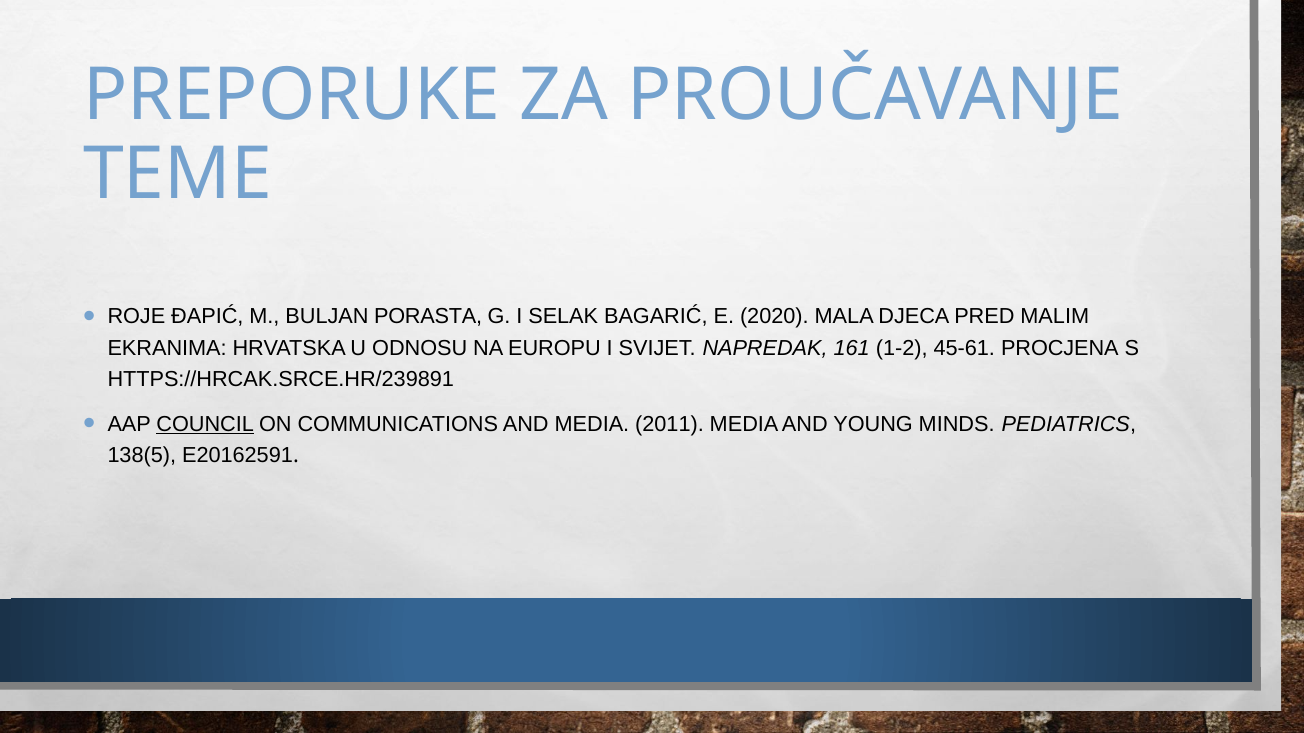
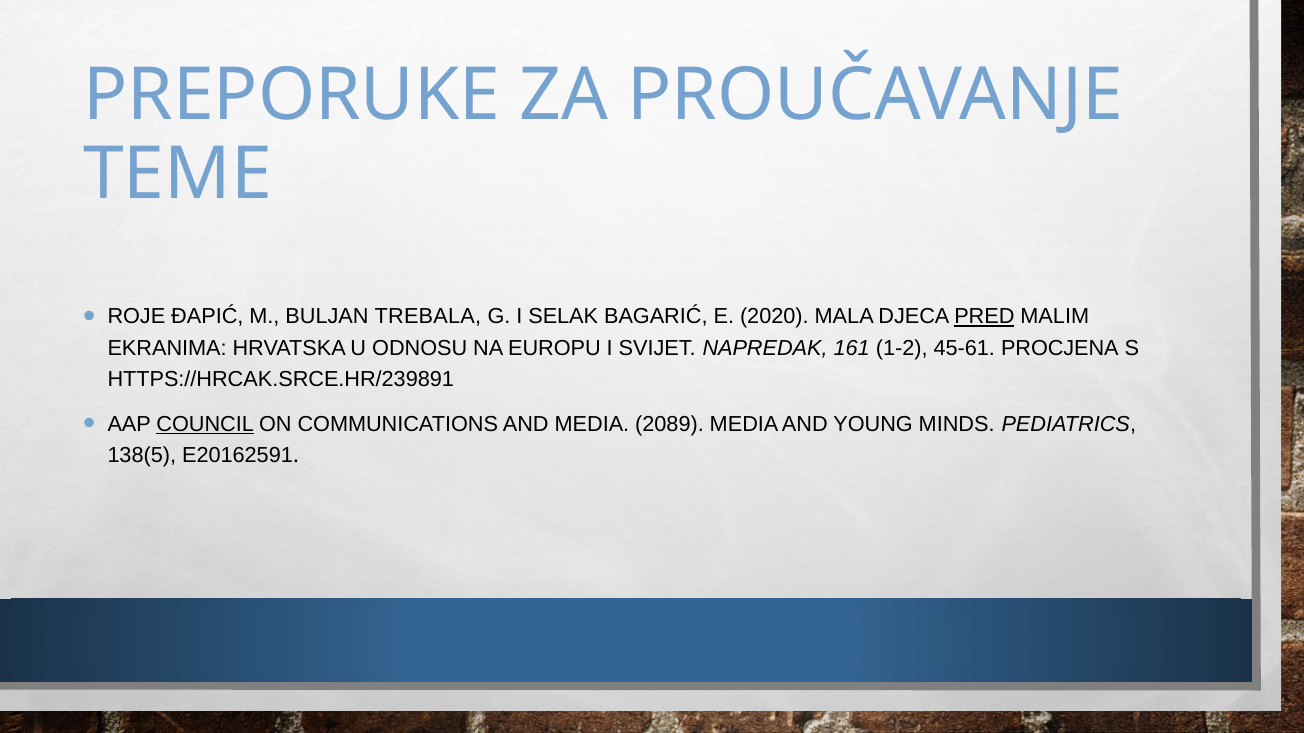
PORASTA: PORASTA -> TREBALA (428, 317)
PRED underline: none -> present (984, 317)
2011: 2011 -> 2089 (670, 424)
